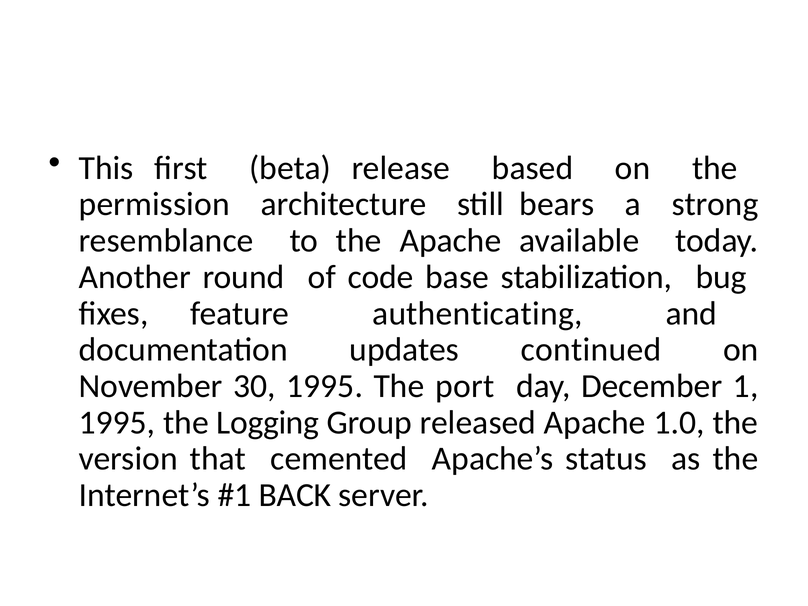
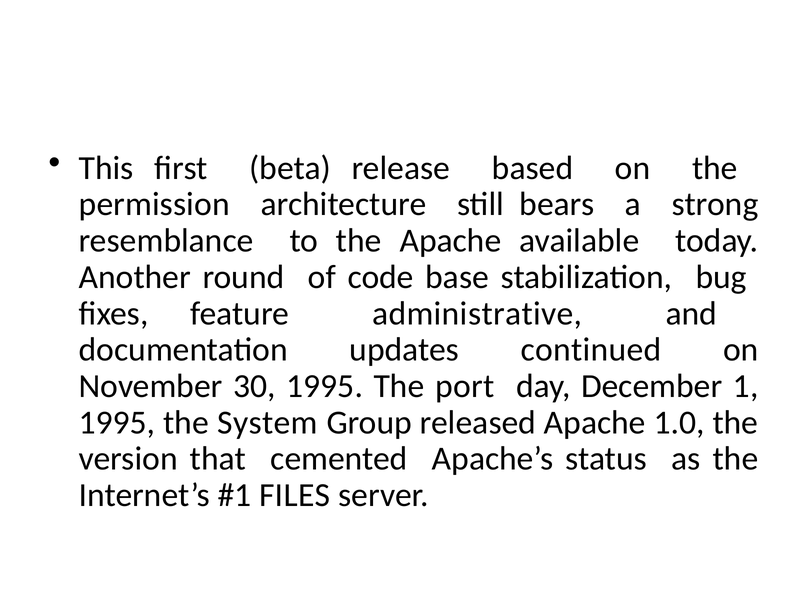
authenticating: authenticating -> administrative (477, 313)
Logging: Logging -> System (267, 423)
BACK: BACK -> FILES (295, 495)
